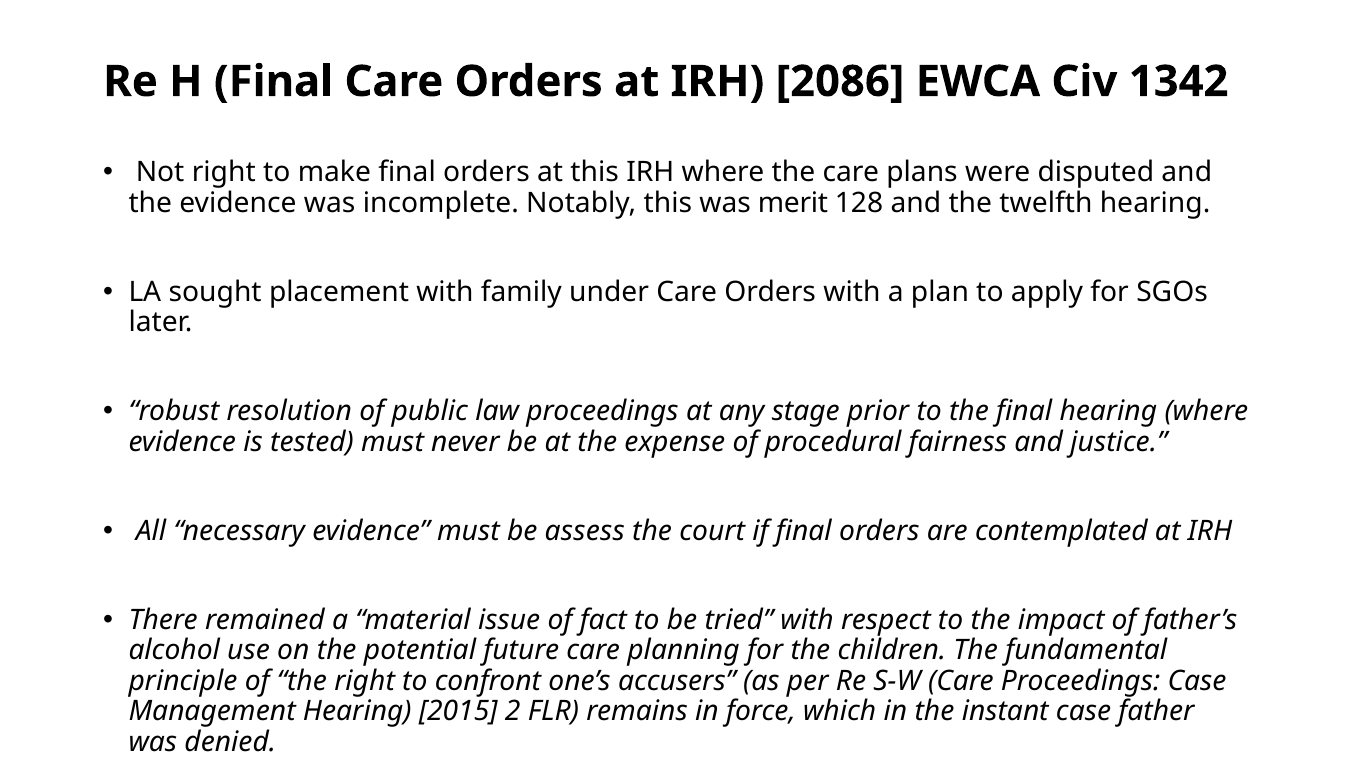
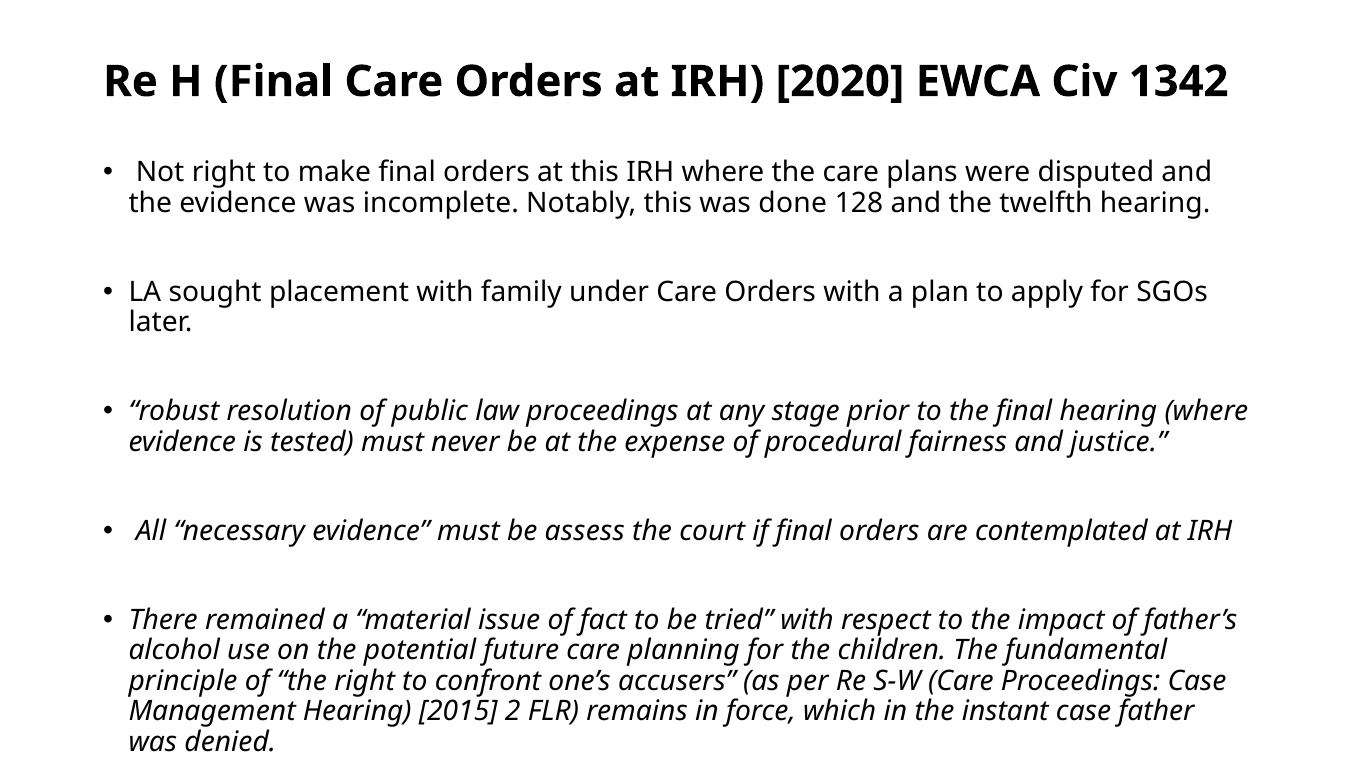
2086: 2086 -> 2020 (840, 82)
merit: merit -> done (793, 203)
